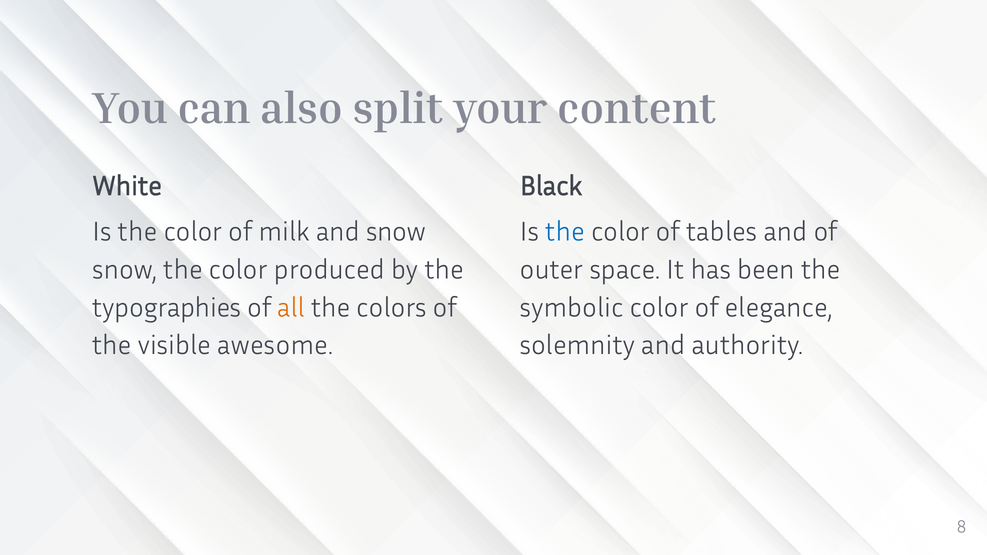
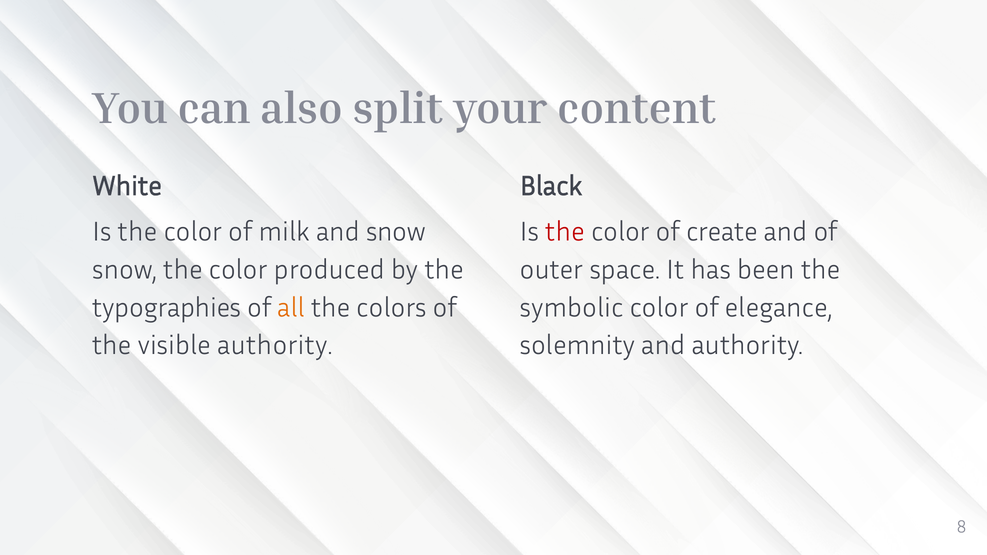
the colour: blue -> red (565, 232)
tables: tables -> create (722, 232)
visible awesome: awesome -> authority (275, 346)
